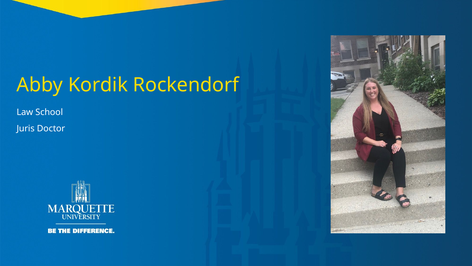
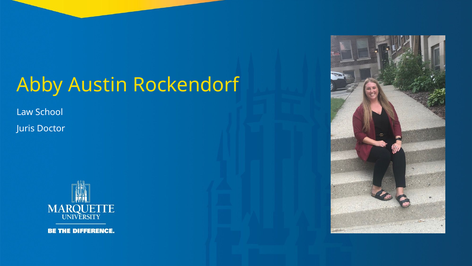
Kordik: Kordik -> Austin (98, 85)
